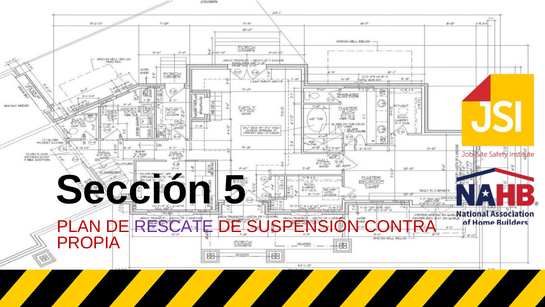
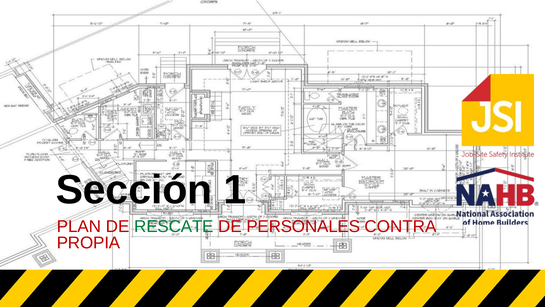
5: 5 -> 1 (235, 190)
RESCATE colour: purple -> green (174, 226)
SUSPENSIÓN: SUSPENSIÓN -> PERSONALES (303, 226)
